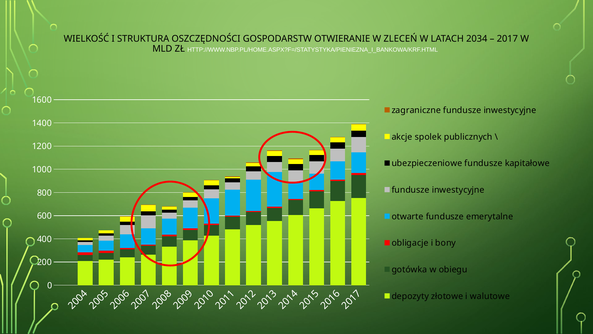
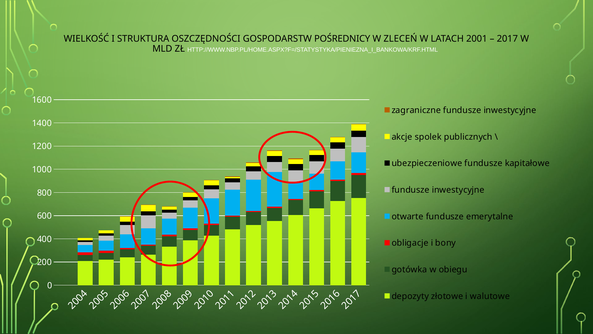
OTWIERANIE: OTWIERANIE -> POŚREDNICY (342, 39)
2034: 2034 -> 2001 (477, 39)
